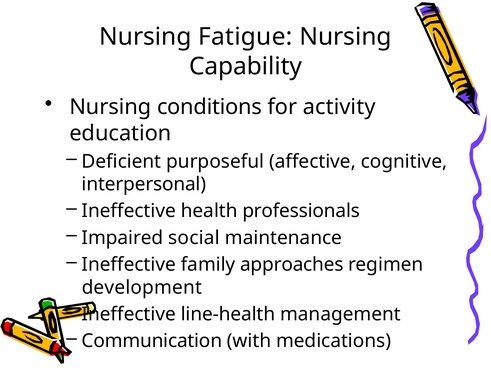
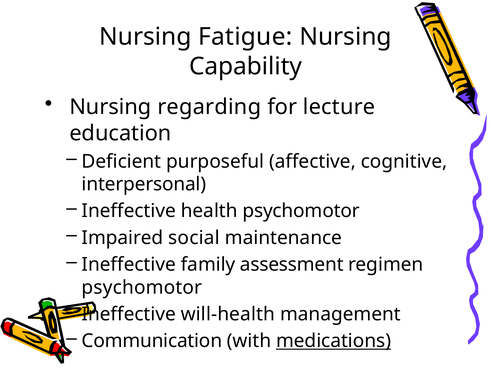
conditions: conditions -> regarding (209, 107)
activity: activity -> lecture (339, 107)
health professionals: professionals -> psychomotor (301, 211)
approaches: approaches -> assessment (292, 265)
development: development -> psychomotor (142, 288)
line-health: line-health -> will-health (228, 314)
medications underline: none -> present (334, 341)
